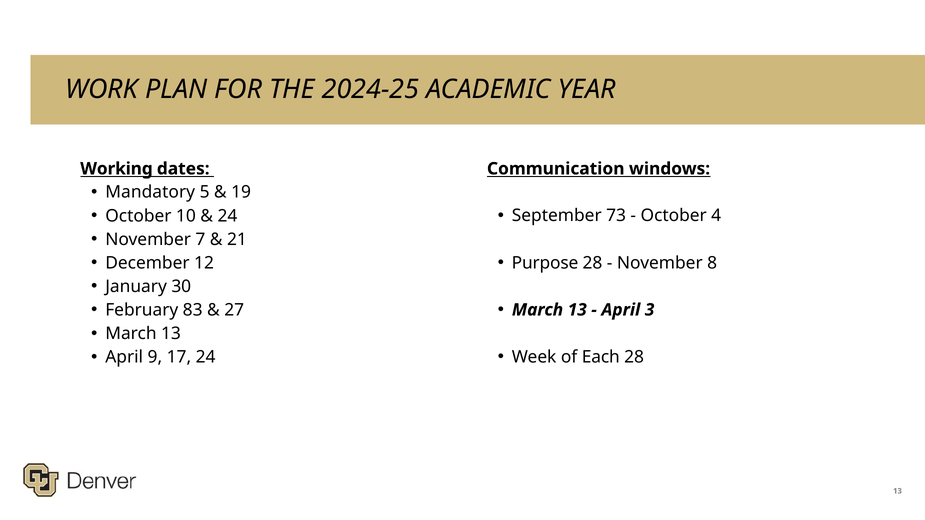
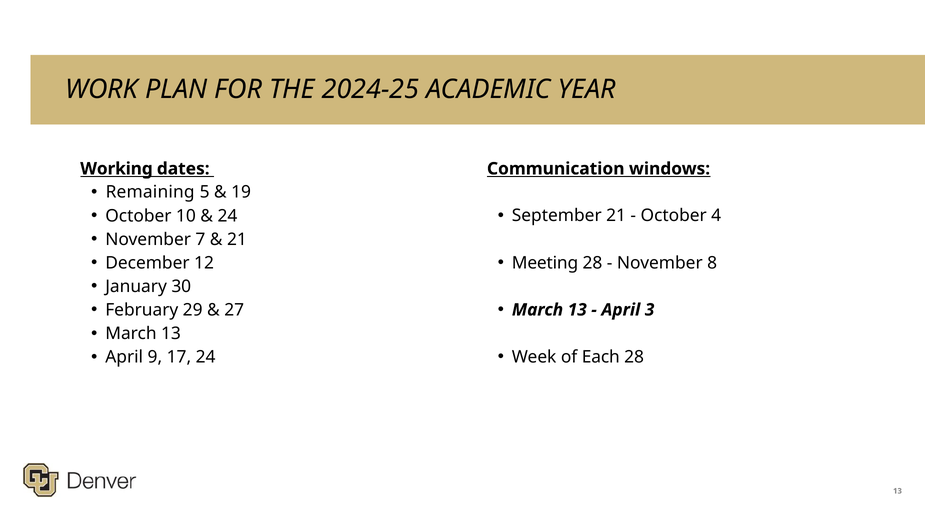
Mandatory: Mandatory -> Remaining (150, 192)
September 73: 73 -> 21 (616, 216)
Purpose: Purpose -> Meeting (545, 263)
83: 83 -> 29 (193, 310)
